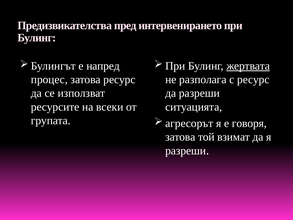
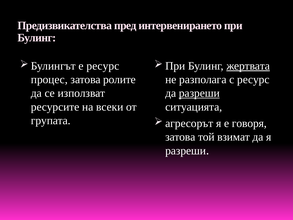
е напред: напред -> ресурс (103, 66)
затова ресурс: ресурс -> ролите (119, 79)
разреши underline: none -> present (199, 93)
